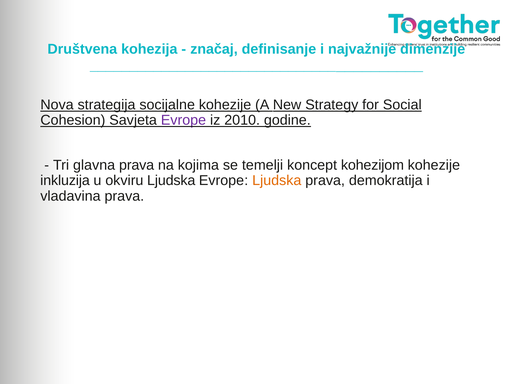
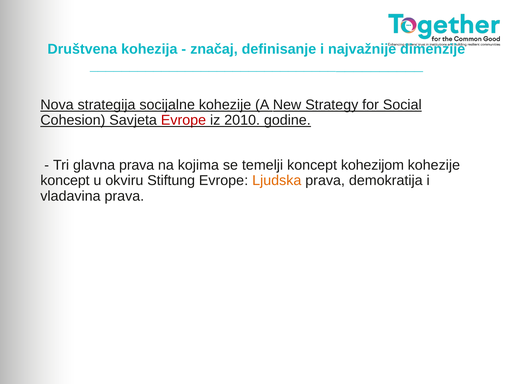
Evrope colour: purple -> red (183, 120)
inkluzija: inkluzija -> koncept (65, 181)
okviru Ljudska: Ljudska -> Stiftung (171, 181)
